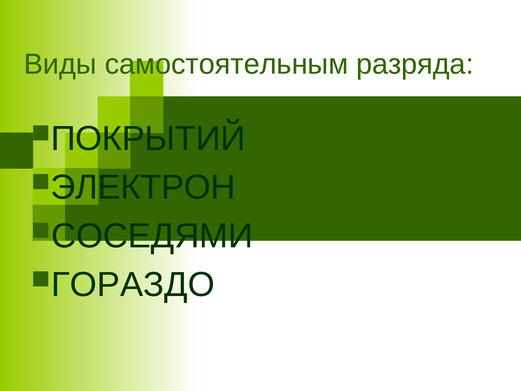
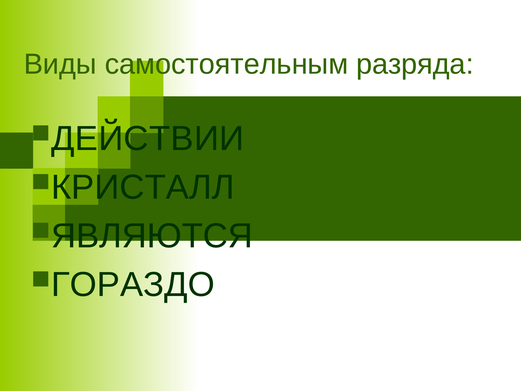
ПОКРЫТИЙ: ПОКРЫТИЙ -> ДЕЙСТВИИ (148, 139)
ЭЛЕКТРОН: ЭЛЕКТРОН -> КРИСТАЛЛ (143, 187)
СОСЕДЯМИ: СОСЕДЯМИ -> ЯВЛЯЮТСЯ (152, 236)
